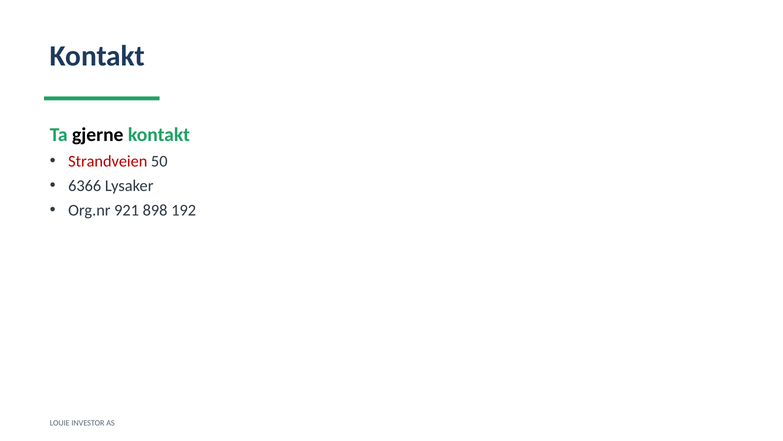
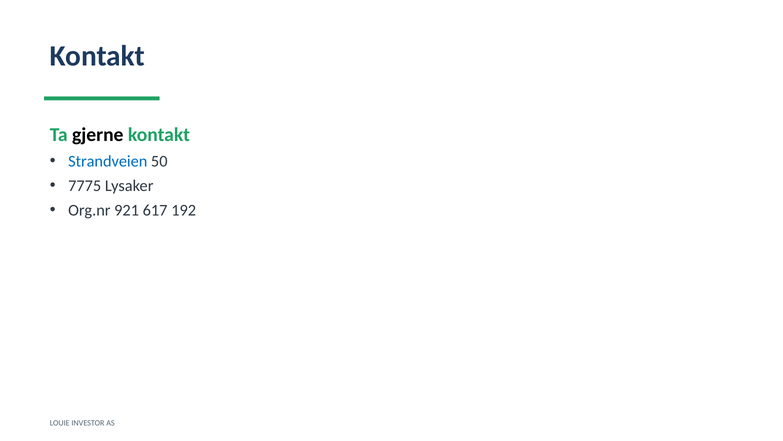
Strandveien colour: red -> blue (108, 161)
6366: 6366 -> 7775 (85, 185)
898: 898 -> 617 (155, 210)
